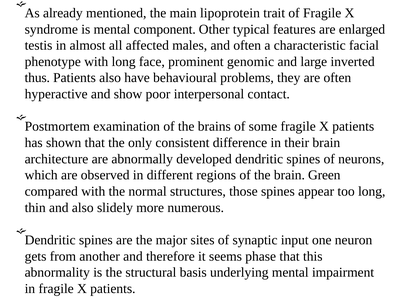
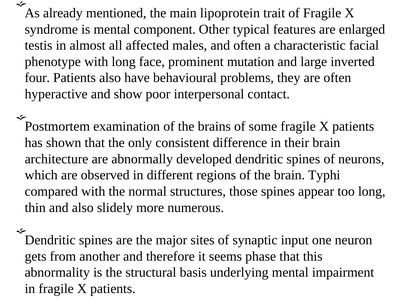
genomic: genomic -> mutation (251, 62)
thus: thus -> four (37, 78)
Green: Green -> Typhi (324, 175)
